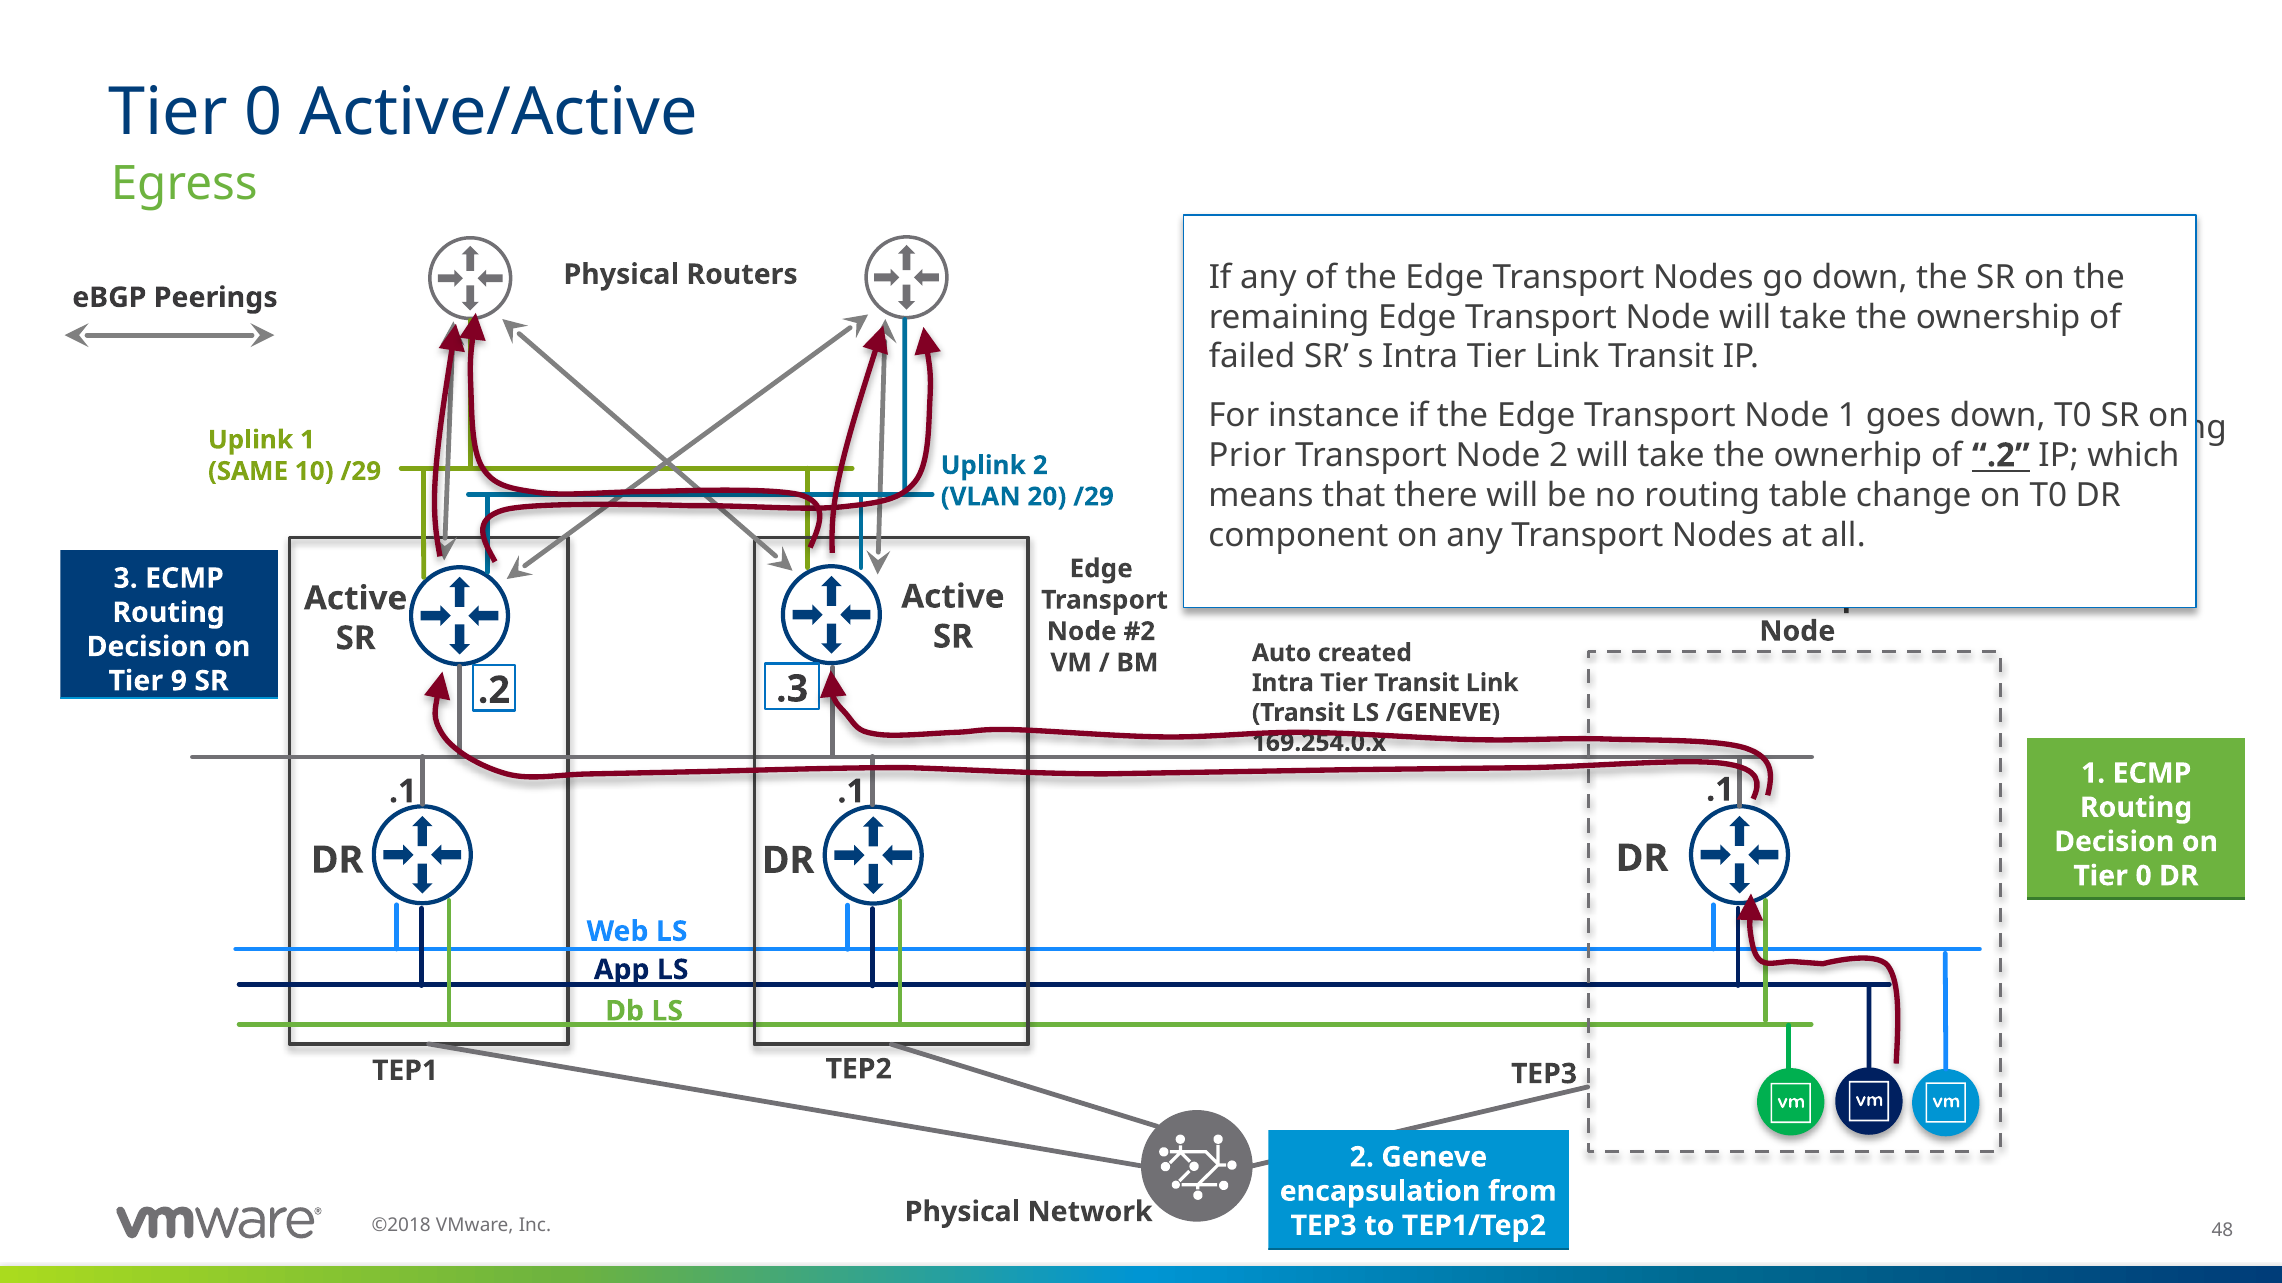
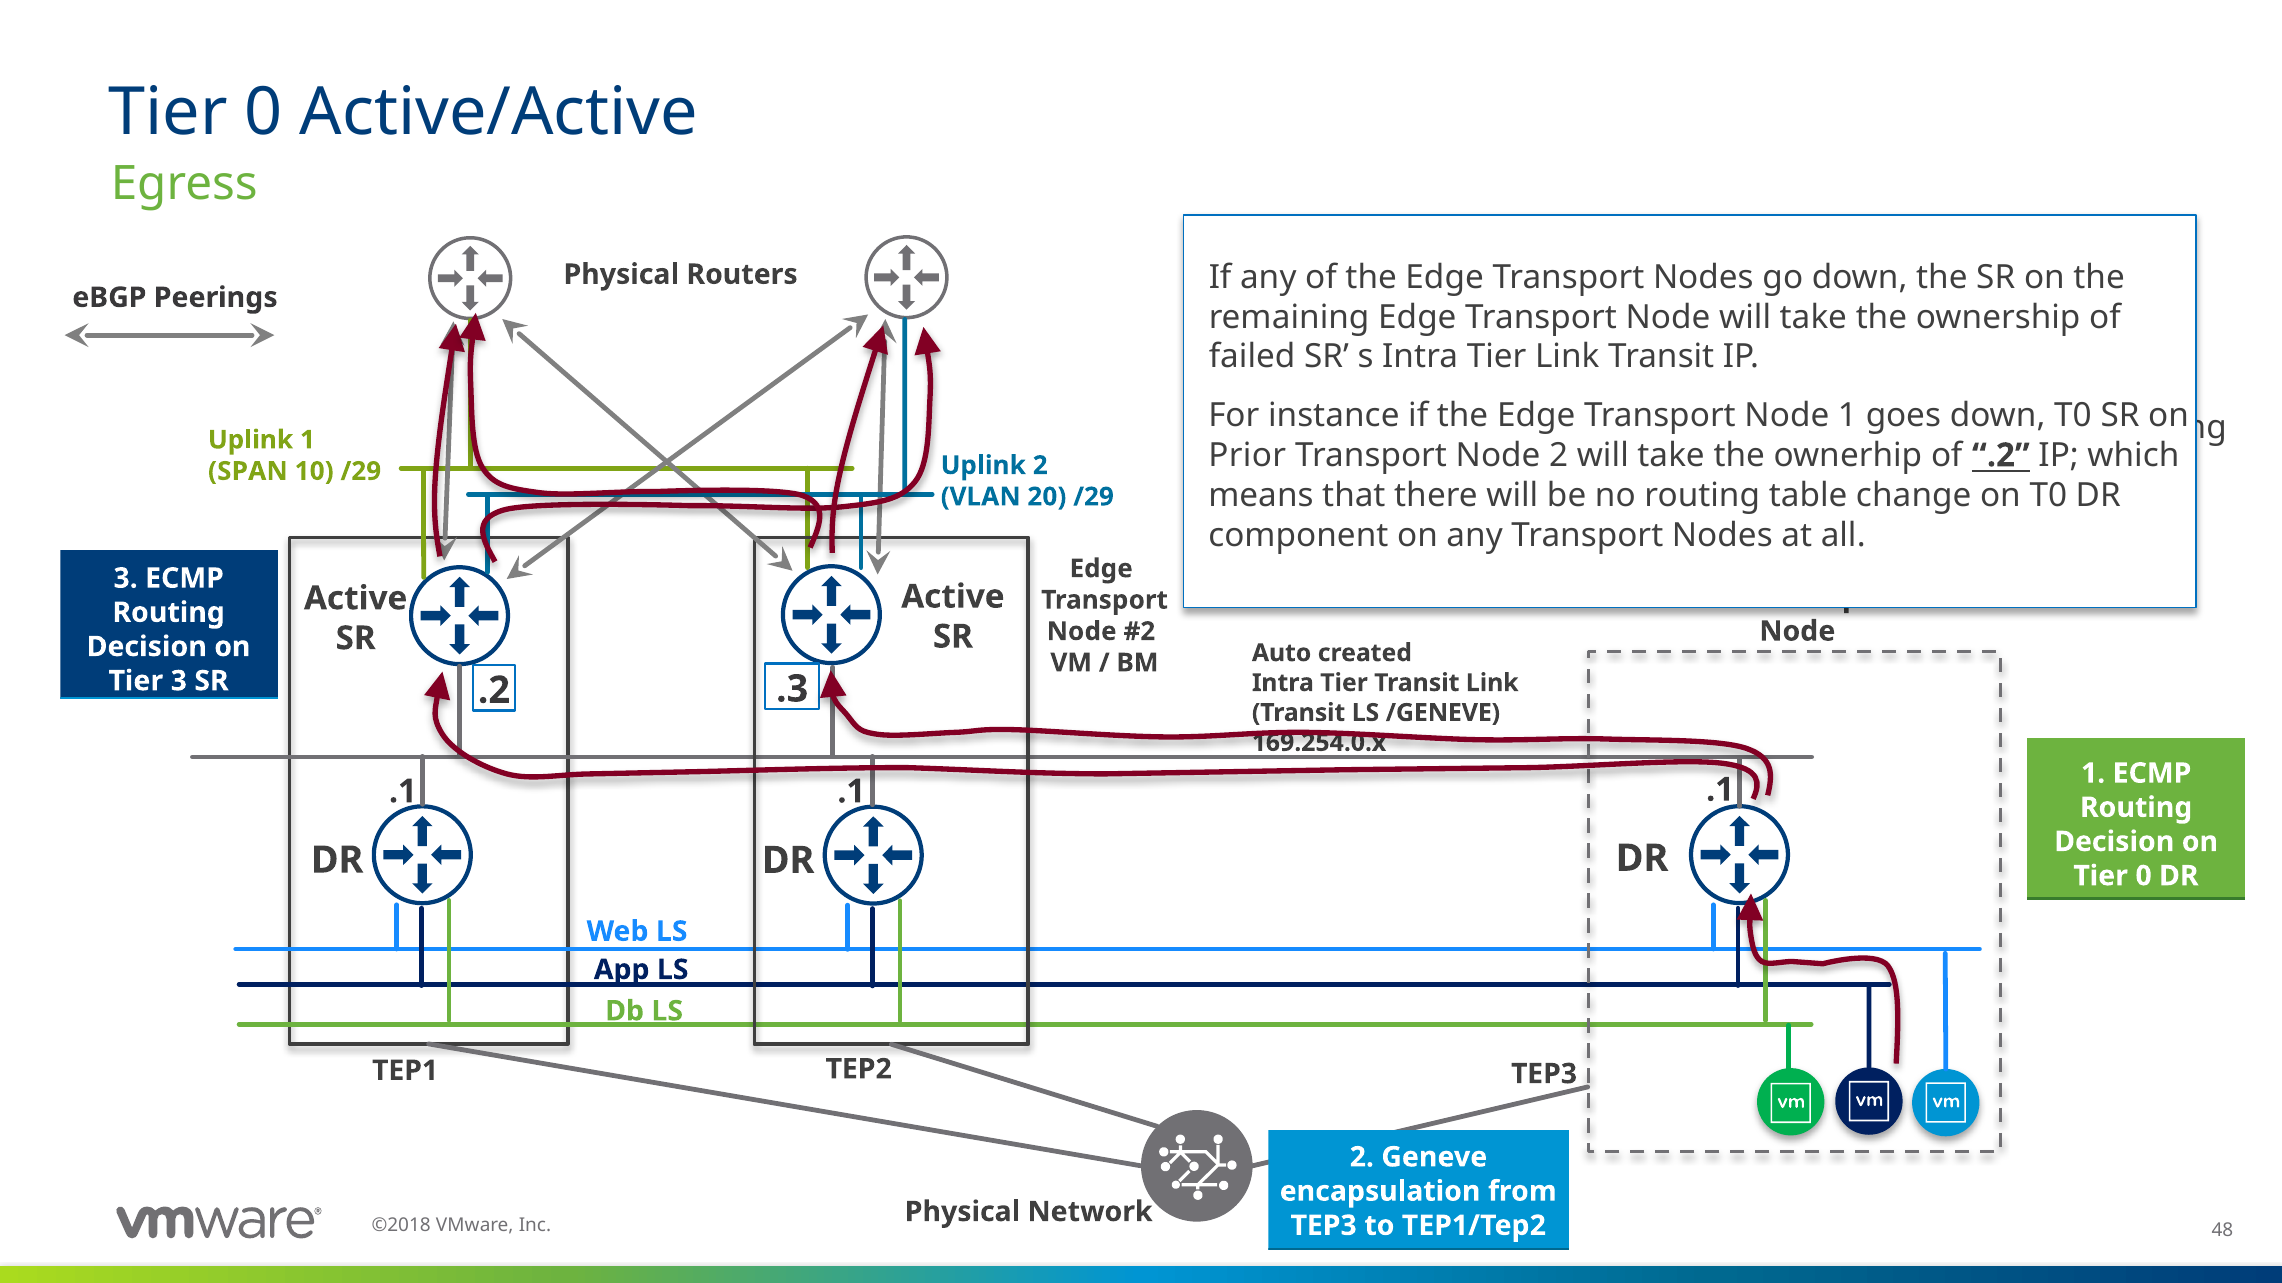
SAME: SAME -> SPAN (248, 471)
Tier 9: 9 -> 3 (179, 681)
